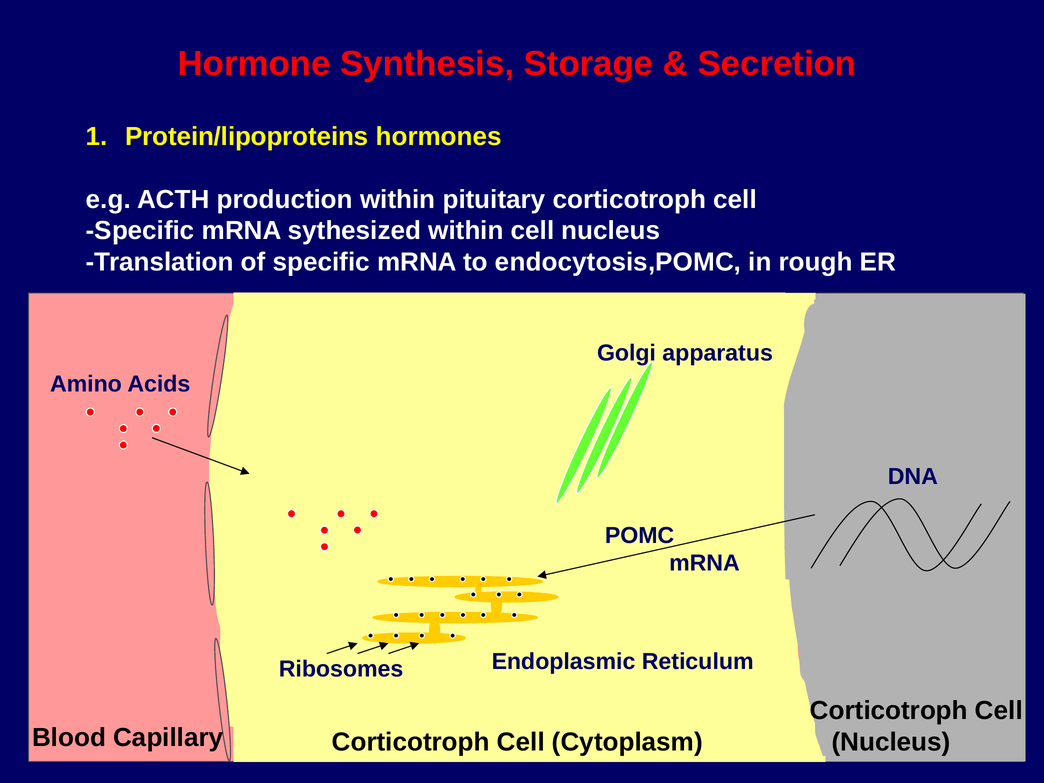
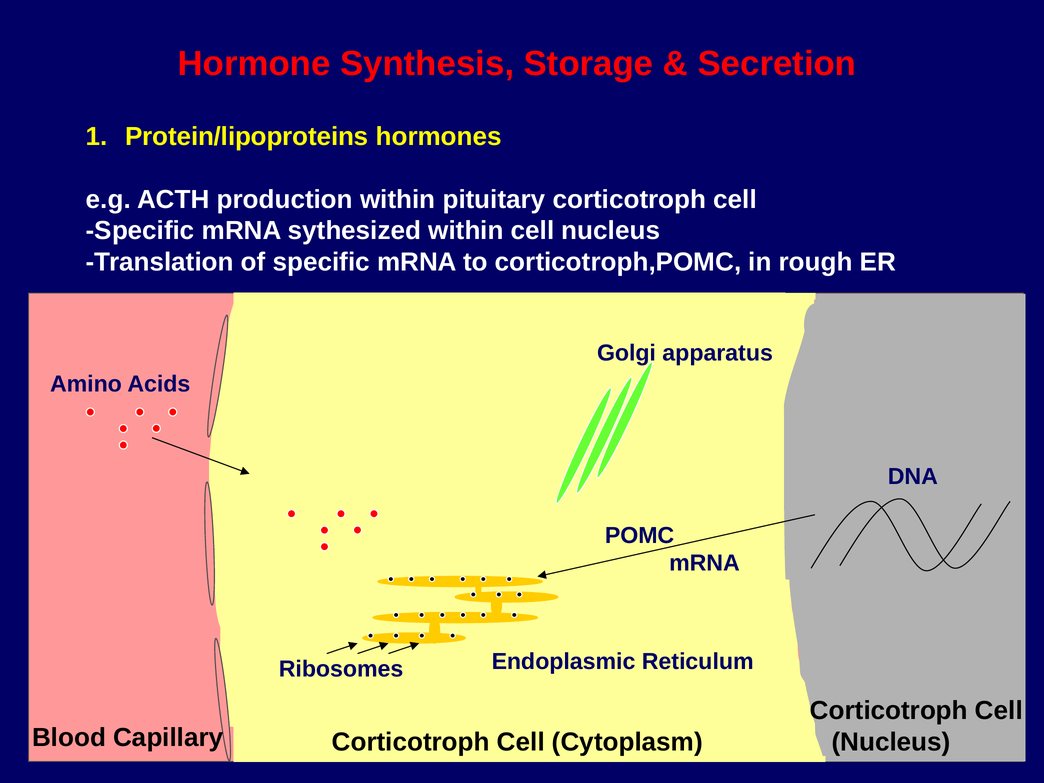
endocytosis,POMC: endocytosis,POMC -> corticotroph,POMC (618, 262)
